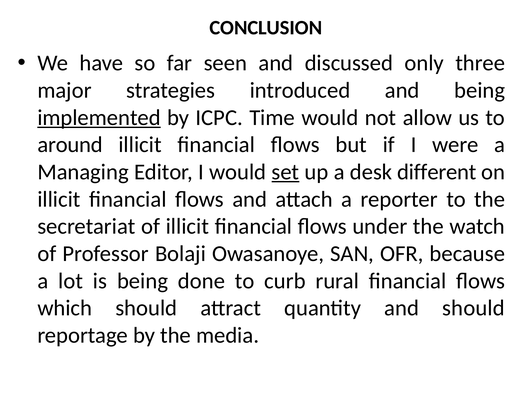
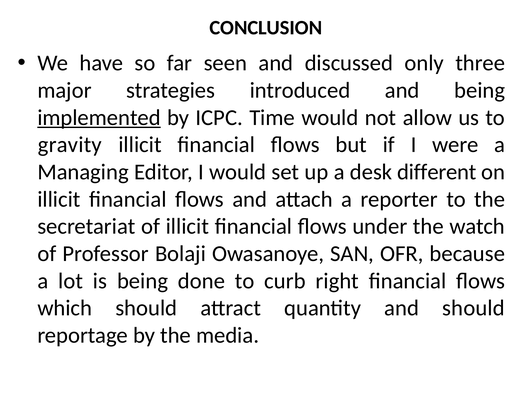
around: around -> gravity (70, 145)
set underline: present -> none (285, 172)
rural: rural -> right (337, 281)
